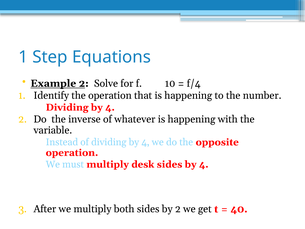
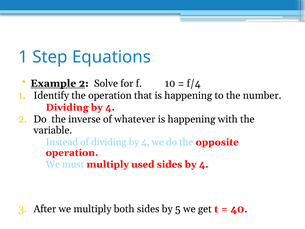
desk: desk -> used (143, 164)
by 2: 2 -> 5 (178, 209)
